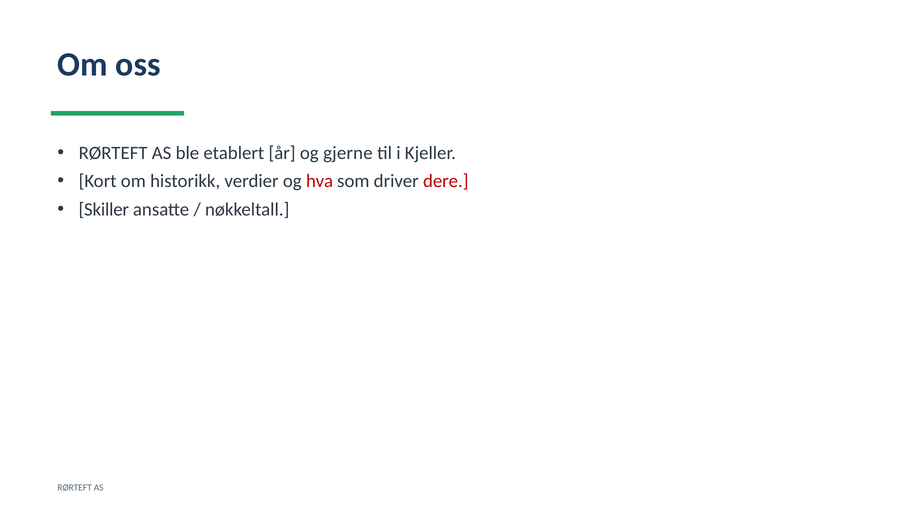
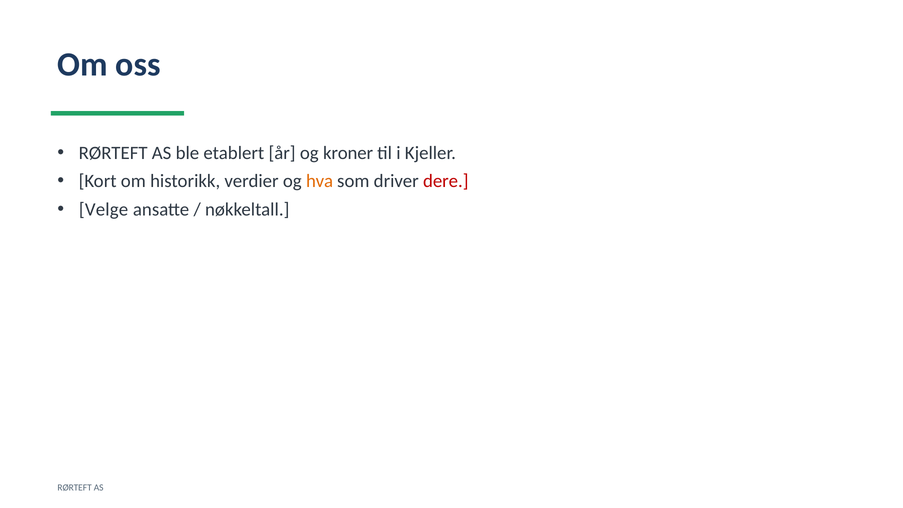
gjerne: gjerne -> kroner (348, 153)
hva colour: red -> orange (320, 181)
Skiller: Skiller -> Velge (104, 209)
